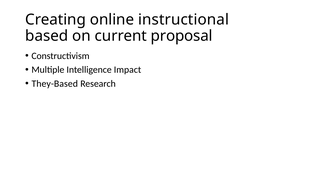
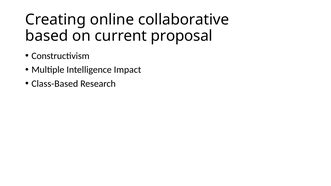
instructional: instructional -> collaborative (184, 20)
They-Based: They-Based -> Class-Based (55, 84)
